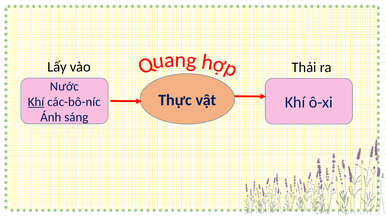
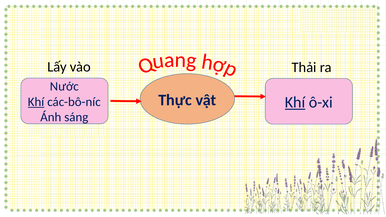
Khí underline: none -> present (295, 102)
